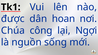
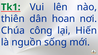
Tk1 colour: black -> green (11, 7)
được: được -> thiên (13, 19)
Ngợi: Ngợi -> Hiến (86, 31)
